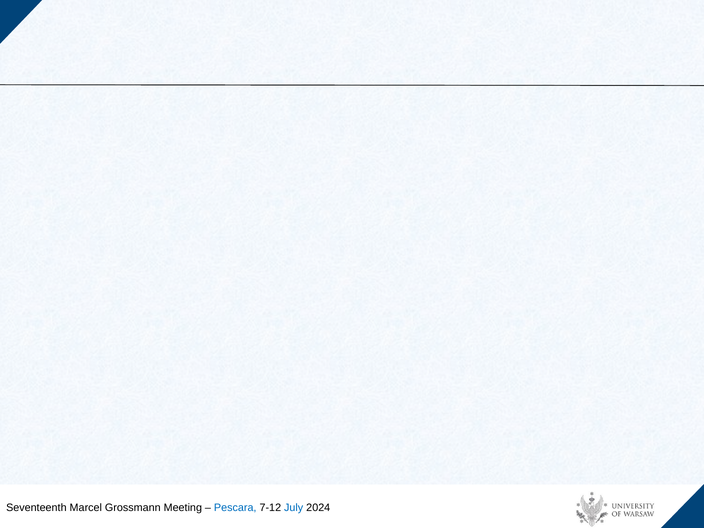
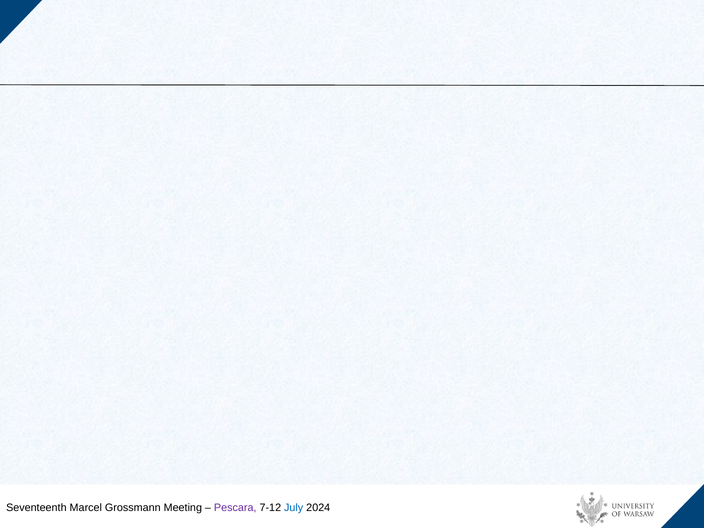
Pescara colour: blue -> purple (235, 508)
